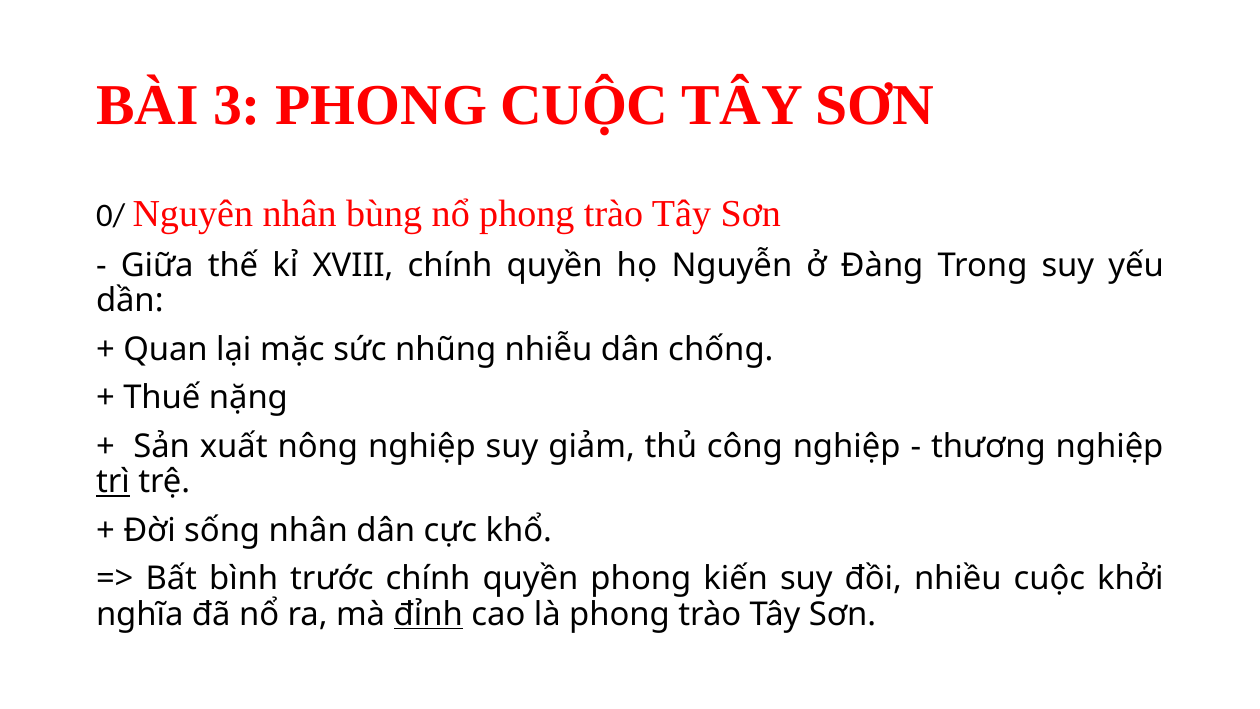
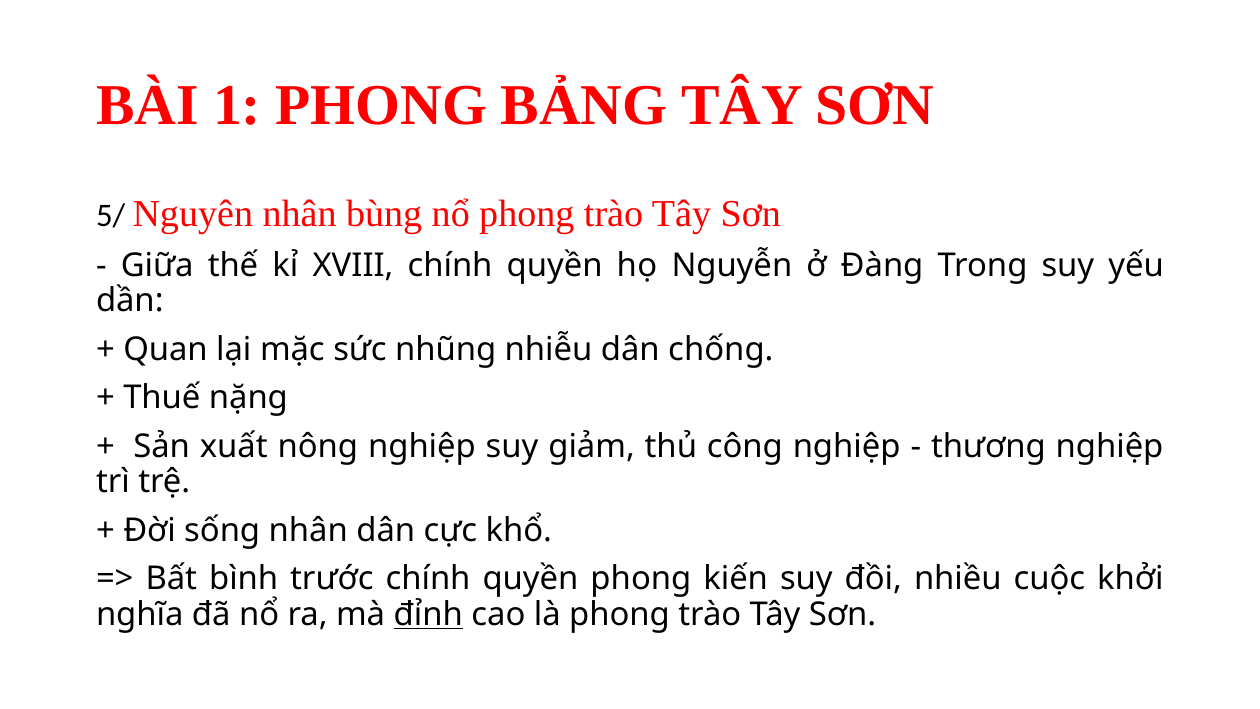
3: 3 -> 1 (237, 106)
PHONG CUỘC: CUỘC -> BẢNG (584, 106)
0/: 0/ -> 5/ (111, 215)
trì underline: present -> none (113, 482)
